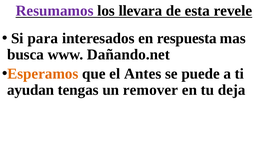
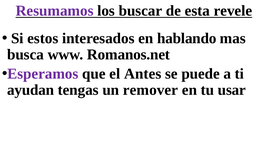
llevara: llevara -> buscar (140, 11)
para: para -> estos (43, 38)
respuesta: respuesta -> hablando (187, 38)
Dañando.net: Dañando.net -> Romanos.net (128, 54)
Esperamos colour: orange -> purple (43, 74)
deja: deja -> usar (232, 90)
